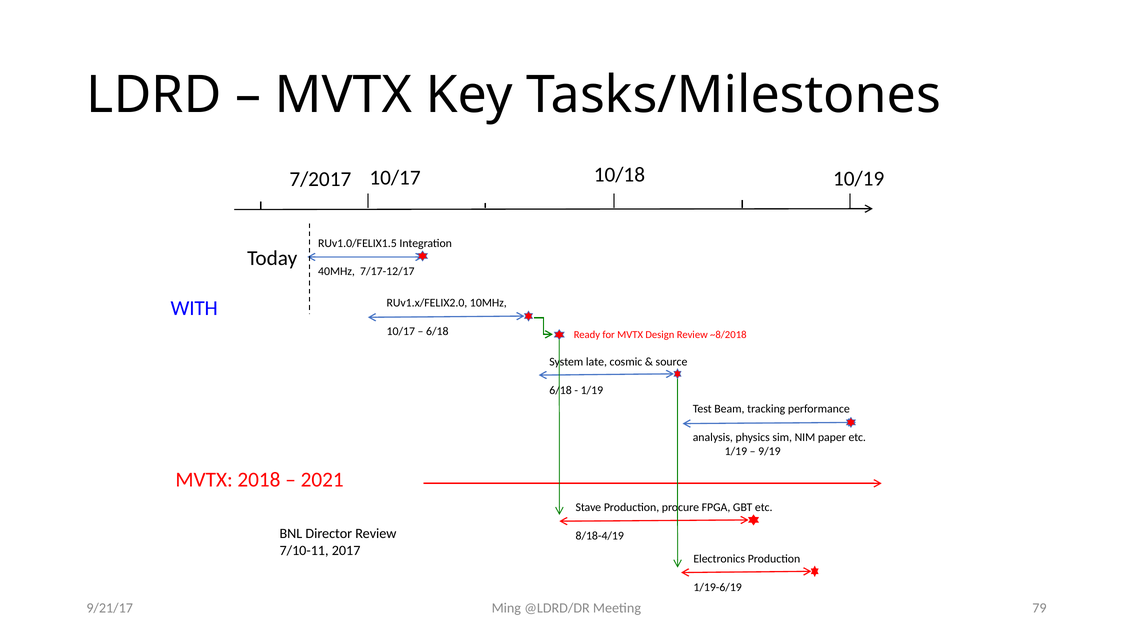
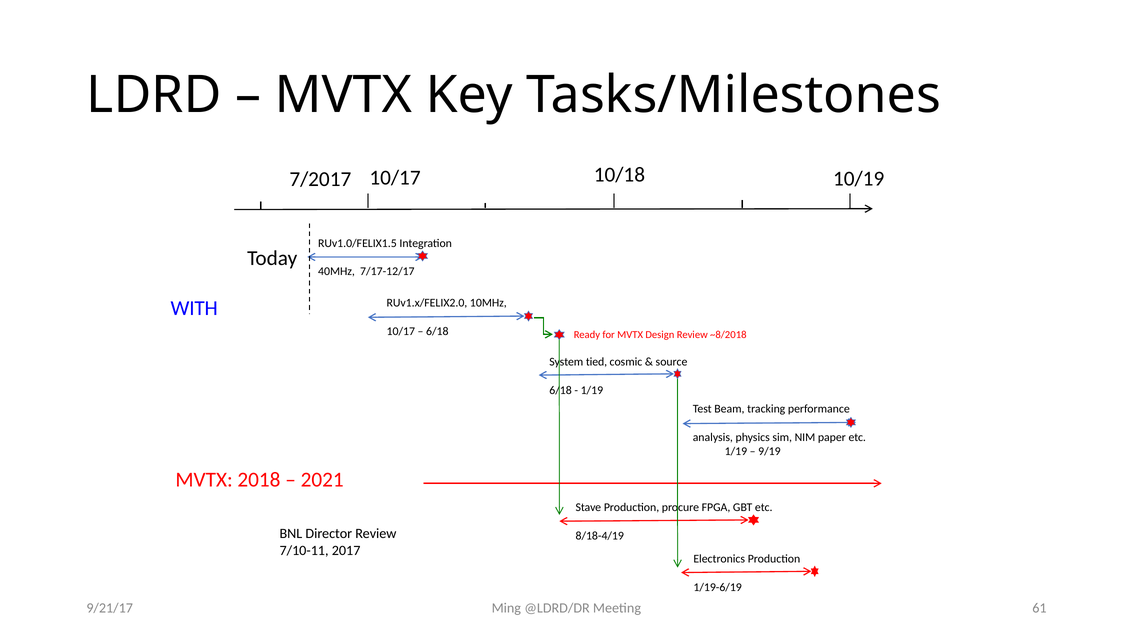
late: late -> tied (597, 362)
79: 79 -> 61 (1039, 608)
